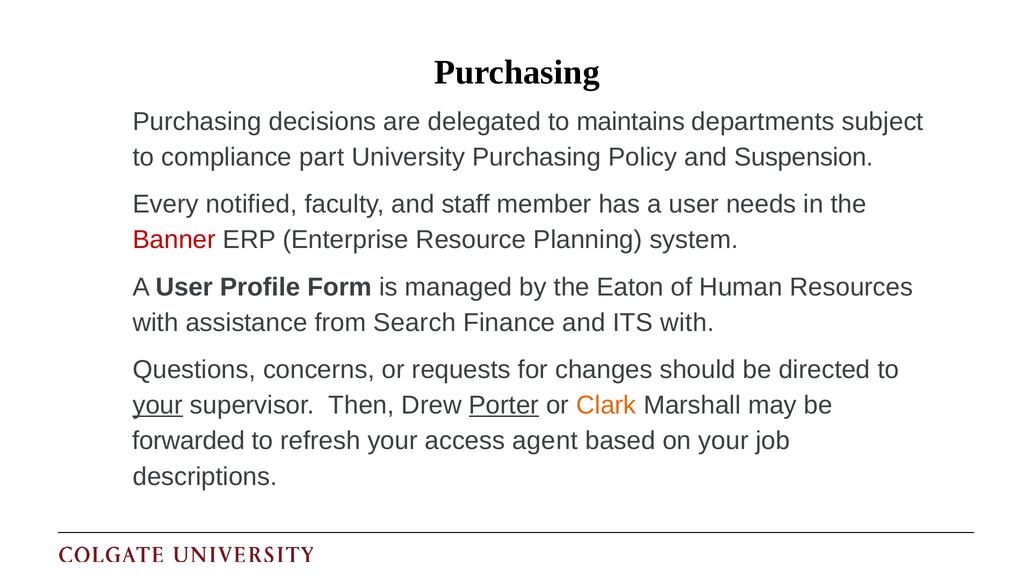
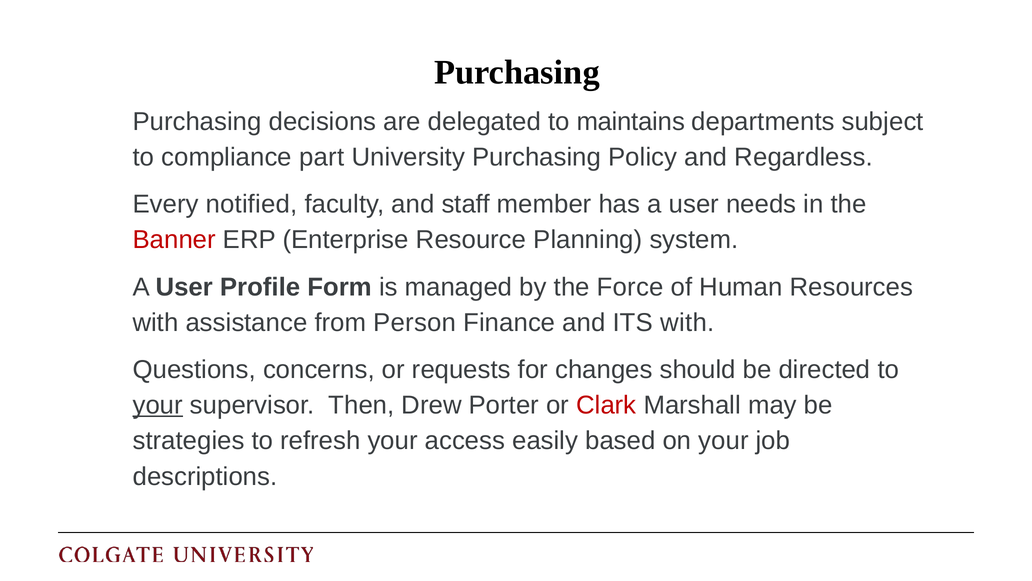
Suspension: Suspension -> Regardless (804, 157)
Eaton: Eaton -> Force (630, 287)
Search: Search -> Person (415, 322)
Porter underline: present -> none (504, 405)
Clark colour: orange -> red (606, 405)
forwarded: forwarded -> strategies (189, 441)
agent: agent -> easily (545, 441)
